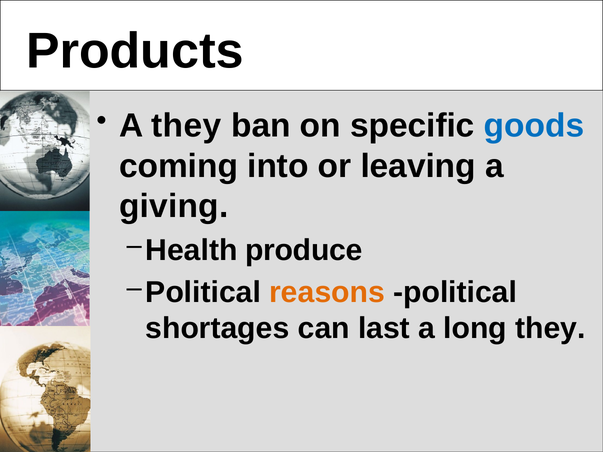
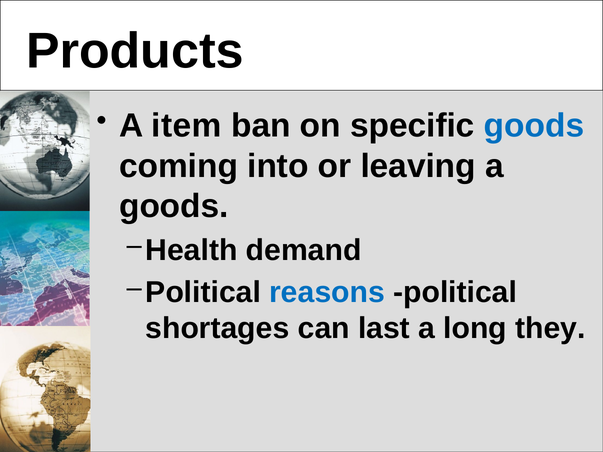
A they: they -> item (186, 126)
giving: giving -> goods (174, 206)
produce: produce -> demand (304, 250)
reasons colour: orange -> blue (327, 293)
